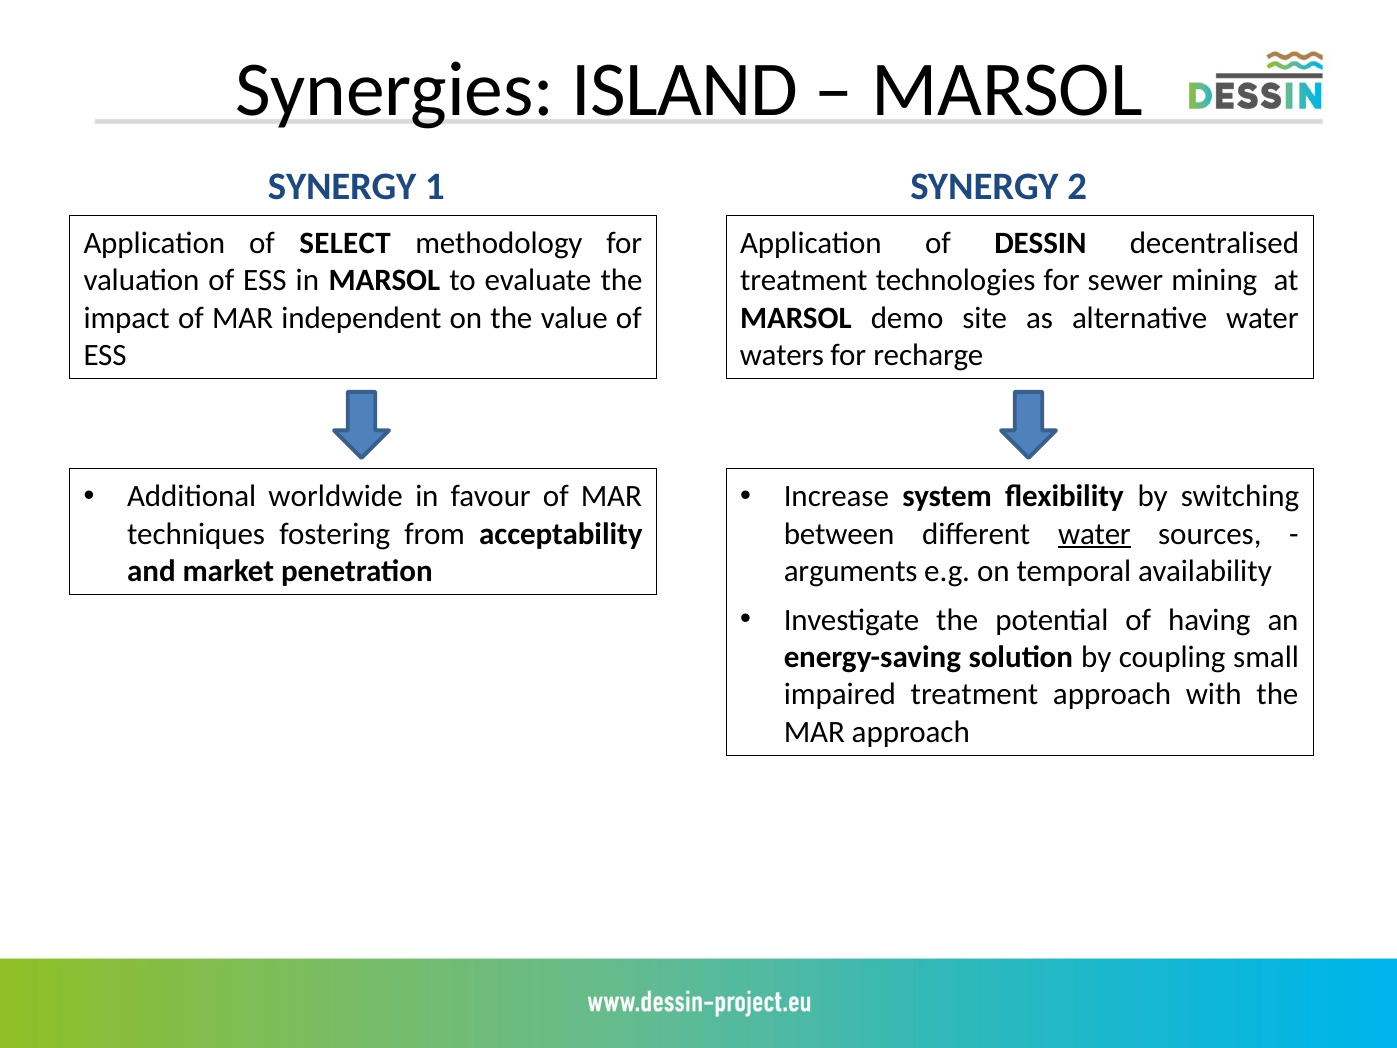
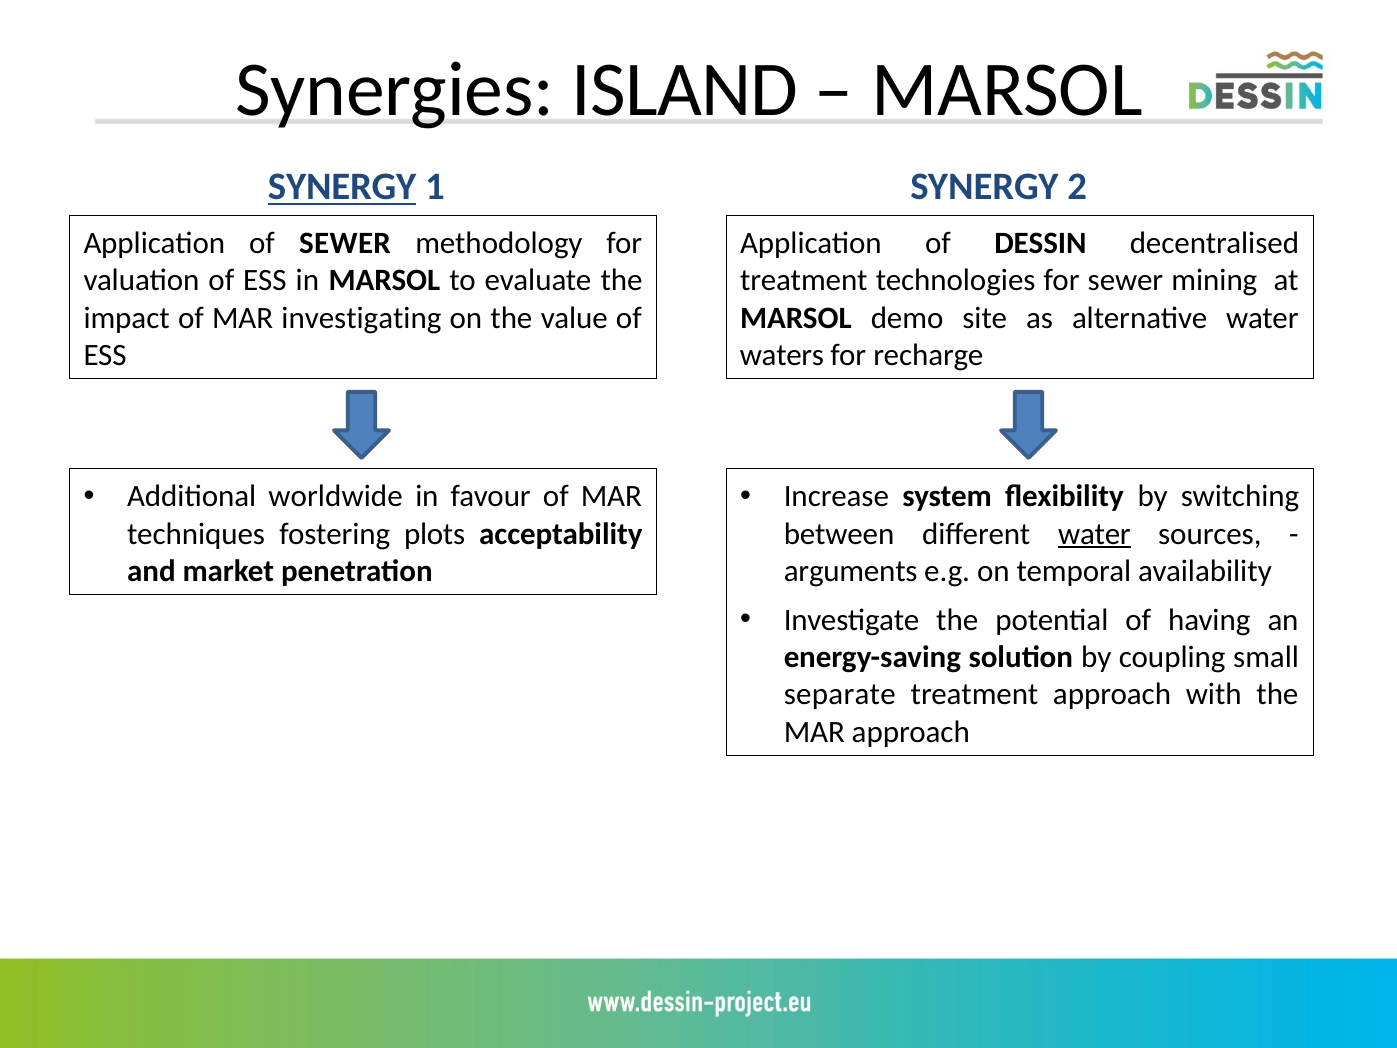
SYNERGY underline: none -> present (342, 187)
of SELECT: SELECT -> SEWER (345, 243)
independent: independent -> investigating (361, 318)
from: from -> plots (435, 534)
impaired: impaired -> separate (840, 694)
